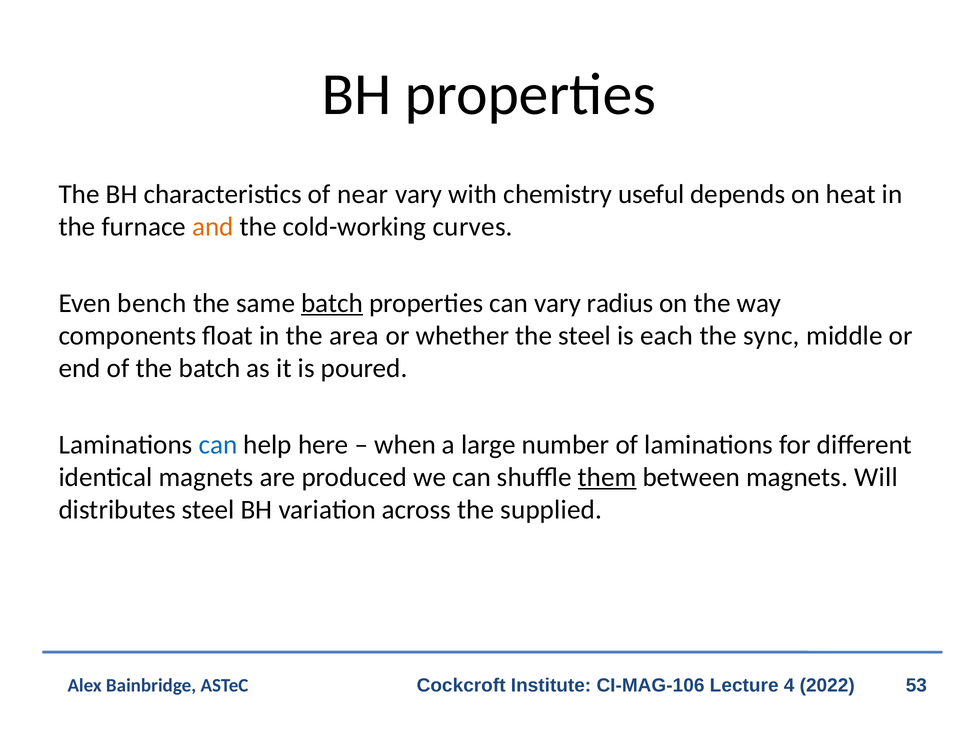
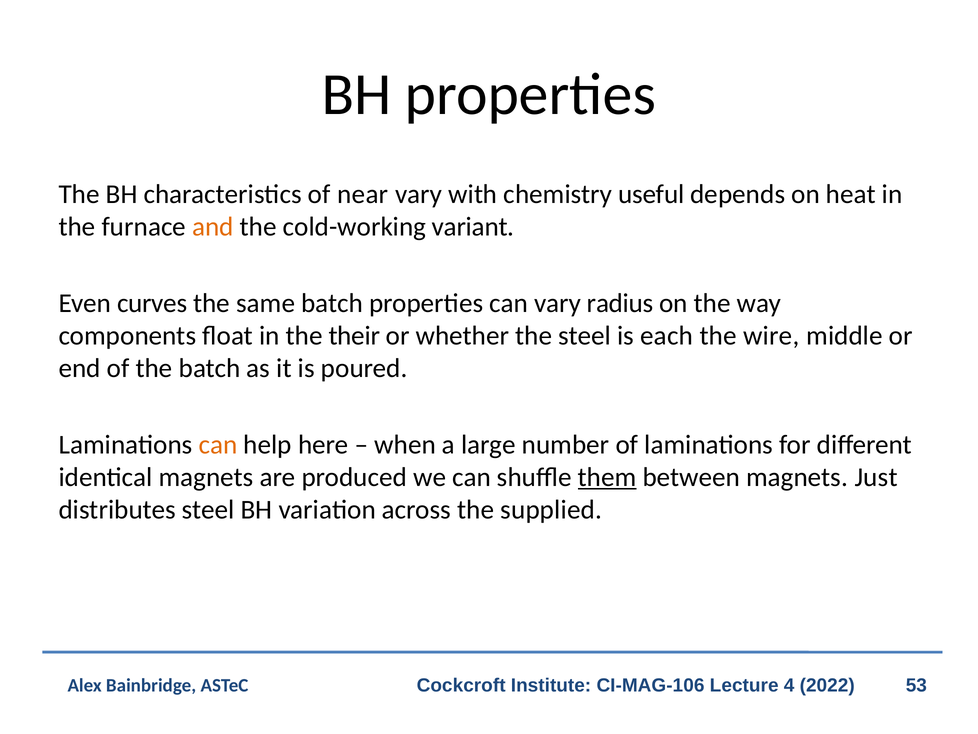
curves: curves -> variant (473, 227)
bench: bench -> curves (152, 303)
batch underline: present -> none (332, 303)
area: area -> their (354, 336)
sync: sync -> wire (771, 336)
can colour: blue -> orange (218, 444)
Will: Will -> Just (876, 477)
